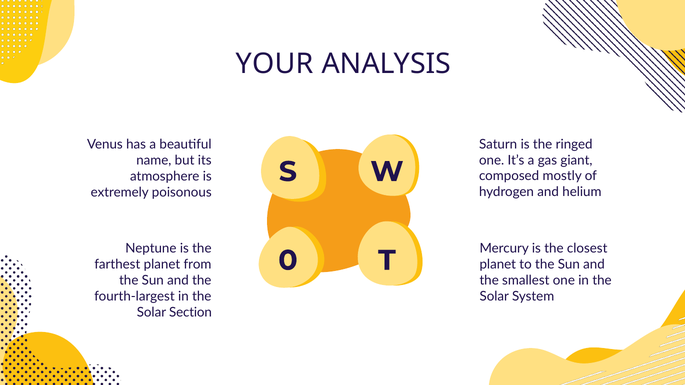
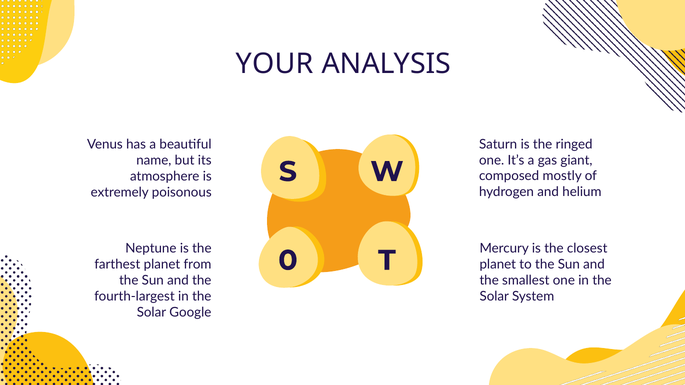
Section: Section -> Google (190, 313)
